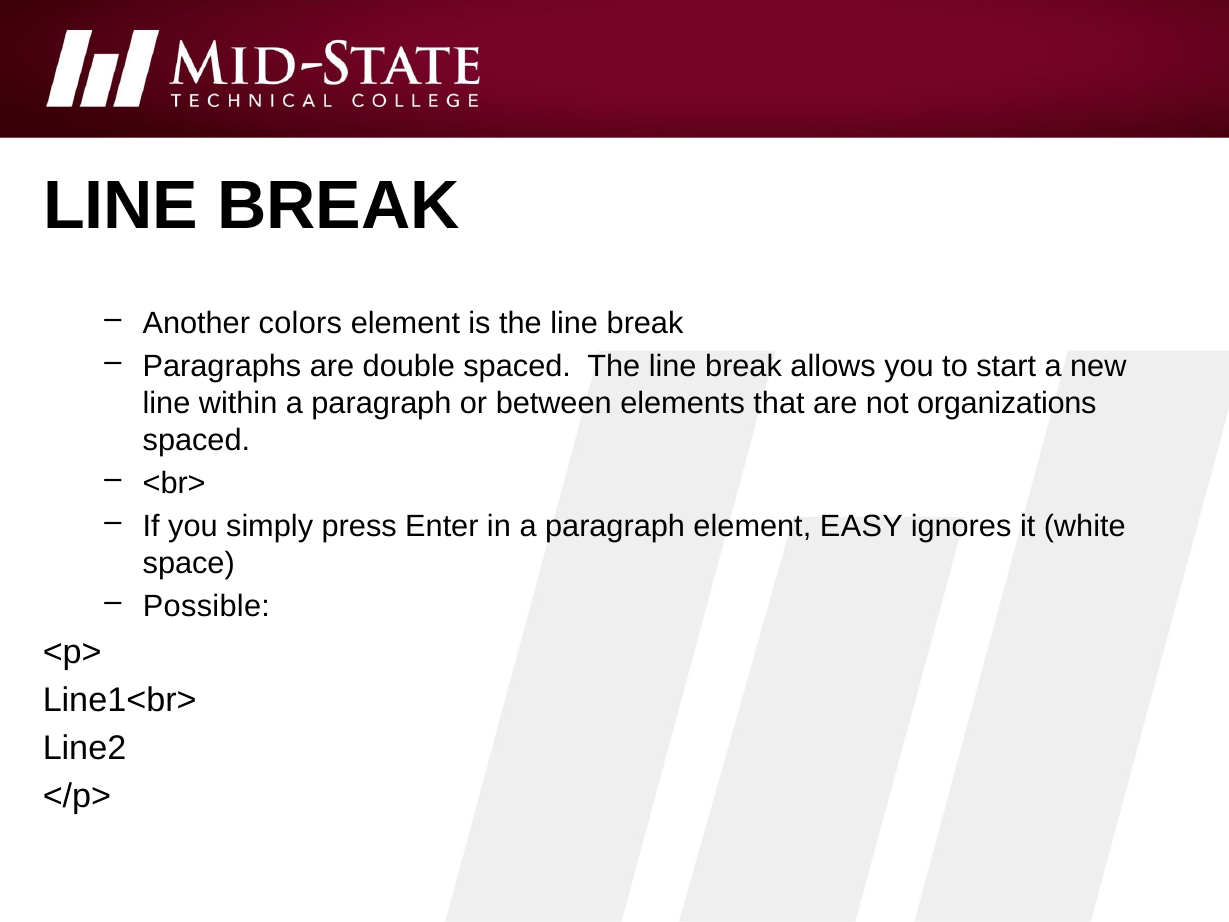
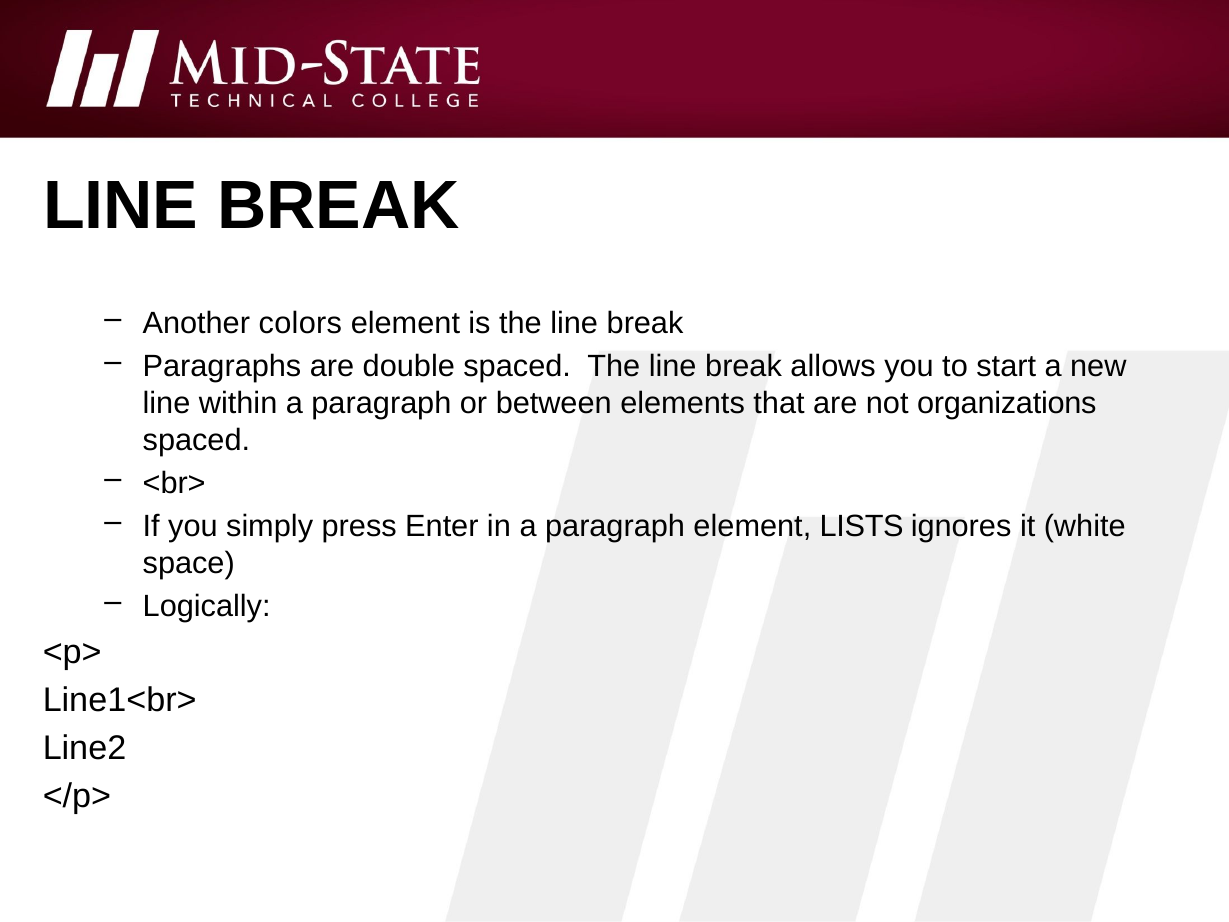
EASY: EASY -> LISTS (862, 526)
Possible: Possible -> Logically (207, 606)
